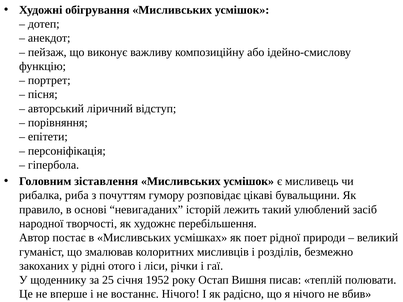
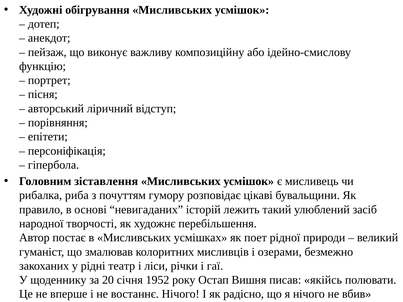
розділів: розділів -> озерами (280, 252)
отого: отого -> театр (122, 266)
25: 25 -> 20 (108, 280)
теплій: теплій -> якійсь (323, 280)
